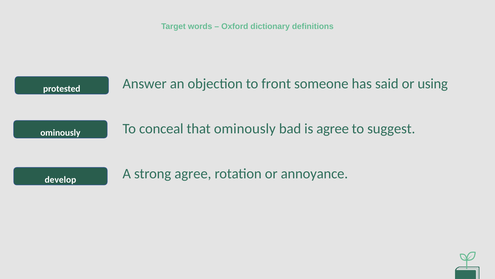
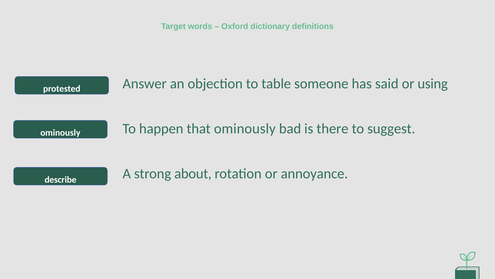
front: front -> table (276, 83)
conceal: conceal -> happen (161, 128)
is agree: agree -> there (333, 128)
strong agree: agree -> about (193, 173)
develop: develop -> describe (61, 179)
